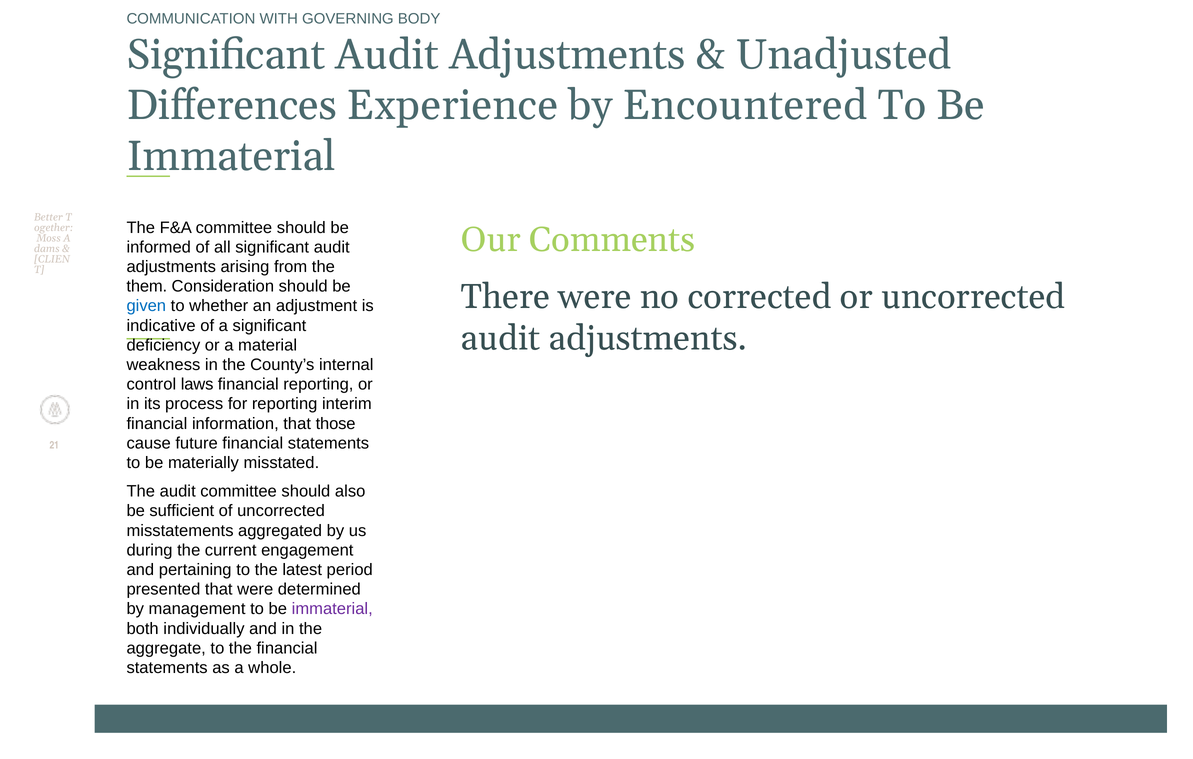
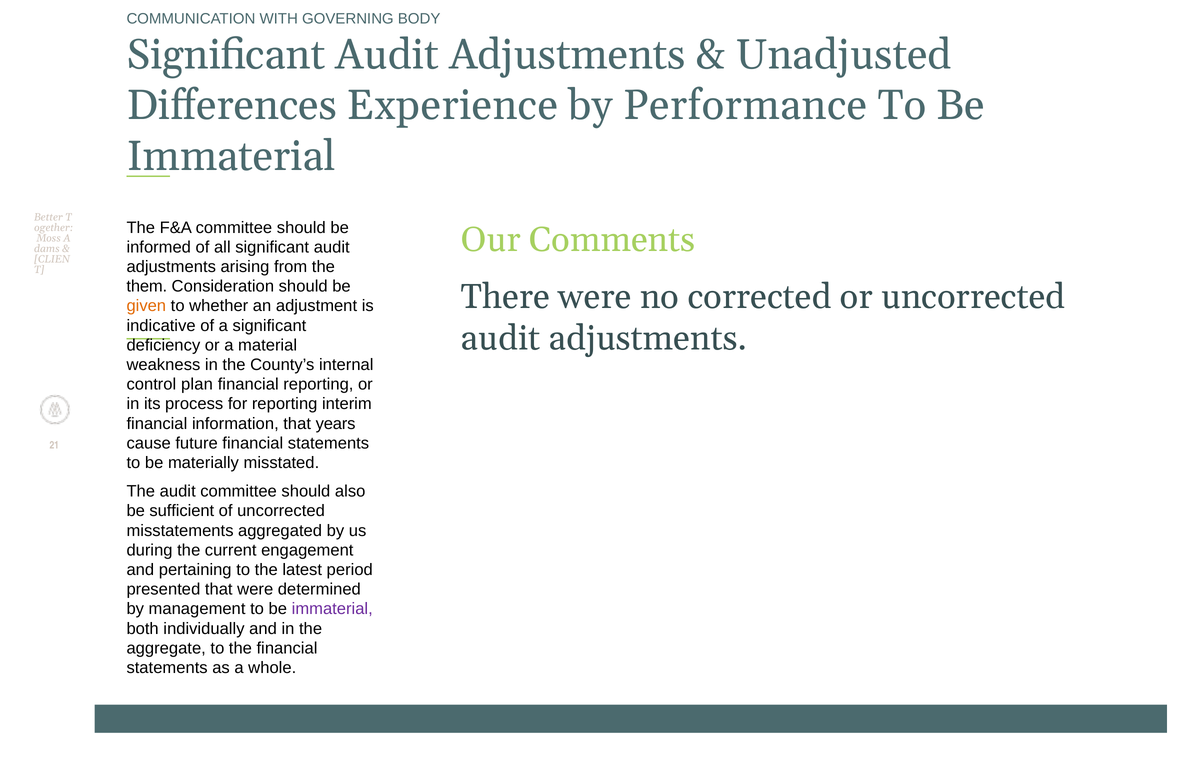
Encountered: Encountered -> Performance (745, 106)
given colour: blue -> orange (146, 306)
laws: laws -> plan (197, 384)
those: those -> years (336, 424)
